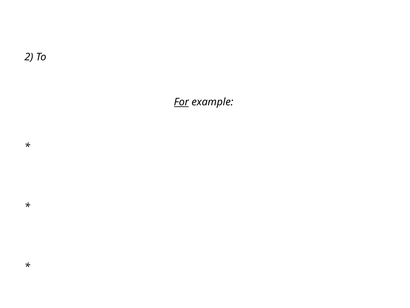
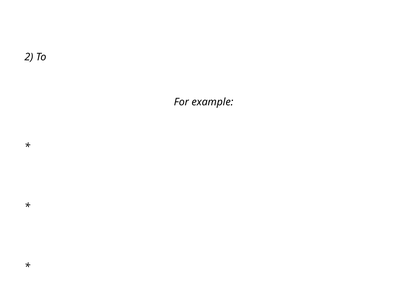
For underline: present -> none (181, 102)
